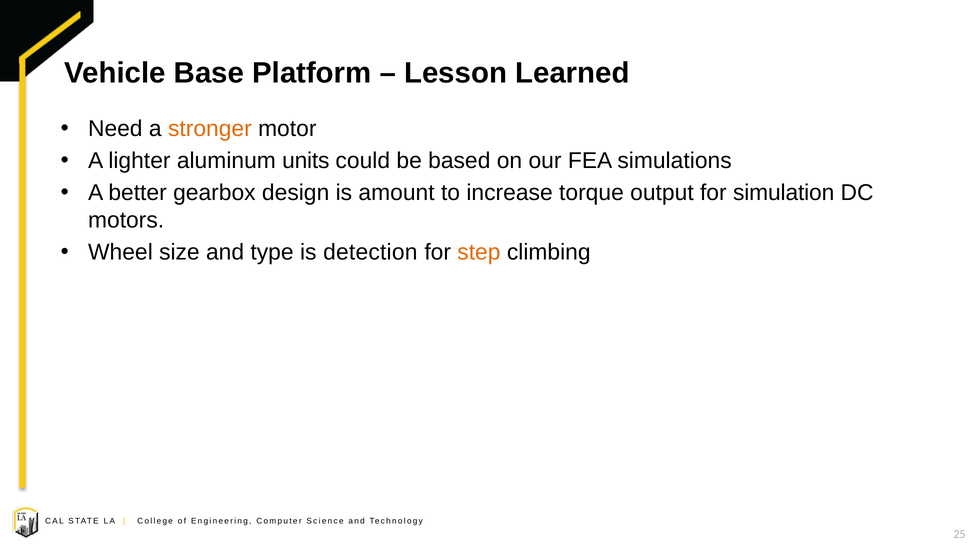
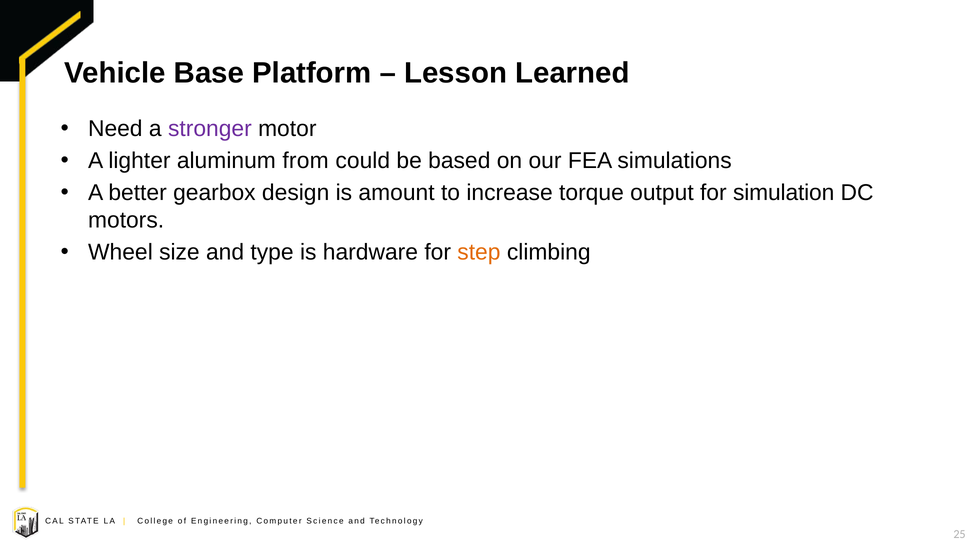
stronger colour: orange -> purple (210, 129)
units: units -> from (306, 161)
detection: detection -> hardware (370, 252)
